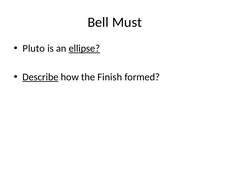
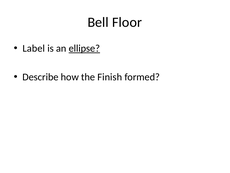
Must: Must -> Floor (127, 22)
Pluto: Pluto -> Label (34, 48)
Describe underline: present -> none (40, 77)
